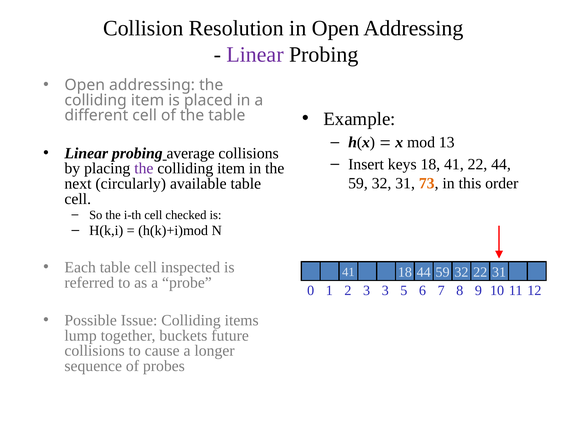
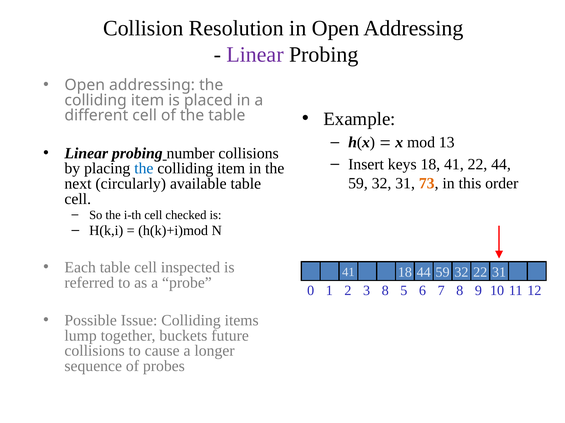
average: average -> number (191, 154)
the colour: purple -> blue (144, 169)
3 3: 3 -> 8 (385, 291)
